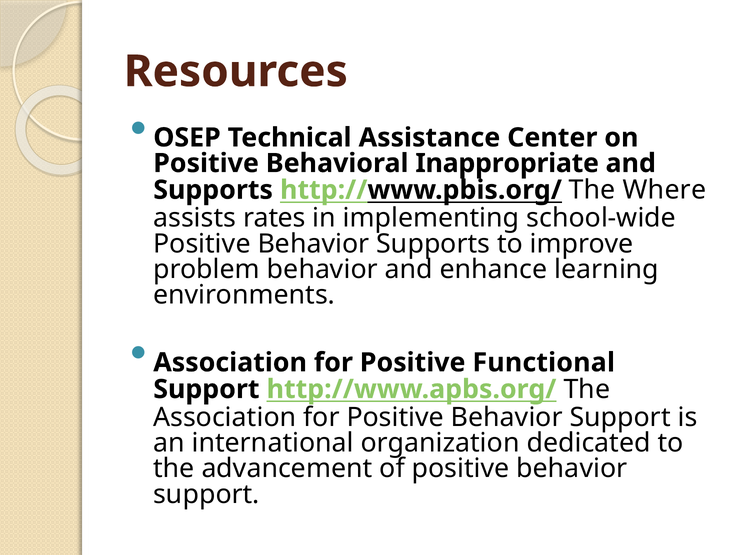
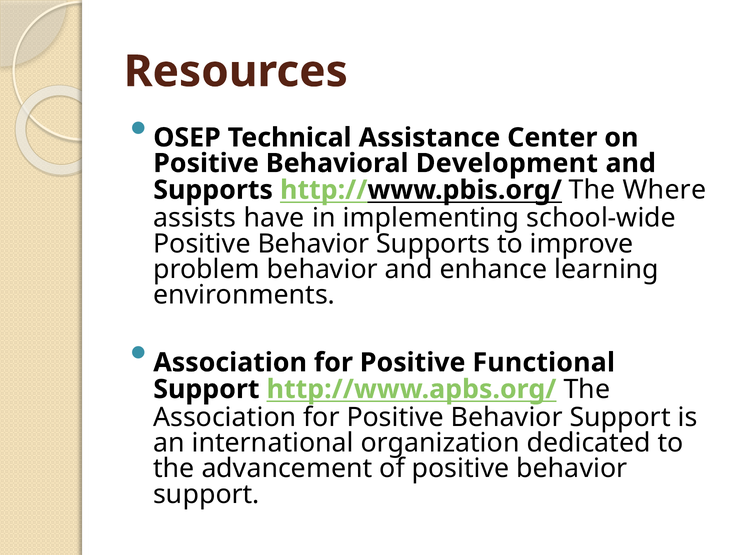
Inappropriate: Inappropriate -> Development (507, 163)
rates: rates -> have (274, 218)
